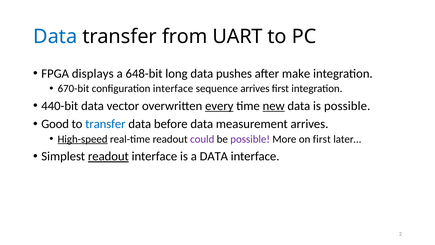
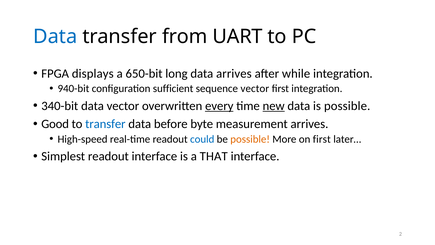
648-bit: 648-bit -> 650-bit (144, 74)
data pushes: pushes -> arrives (234, 74)
make: make -> while (296, 74)
670-bit: 670-bit -> 940-bit (73, 89)
configuration interface: interface -> sufficient (173, 89)
sequence arrives: arrives -> vector (255, 89)
440-bit: 440-bit -> 340-bit (60, 106)
before data: data -> byte (202, 124)
High-speed underline: present -> none (83, 139)
could colour: purple -> blue (202, 139)
possible colour: purple -> orange (250, 139)
readout underline: present -> none (108, 156)
a DATA: DATA -> THAT (214, 156)
